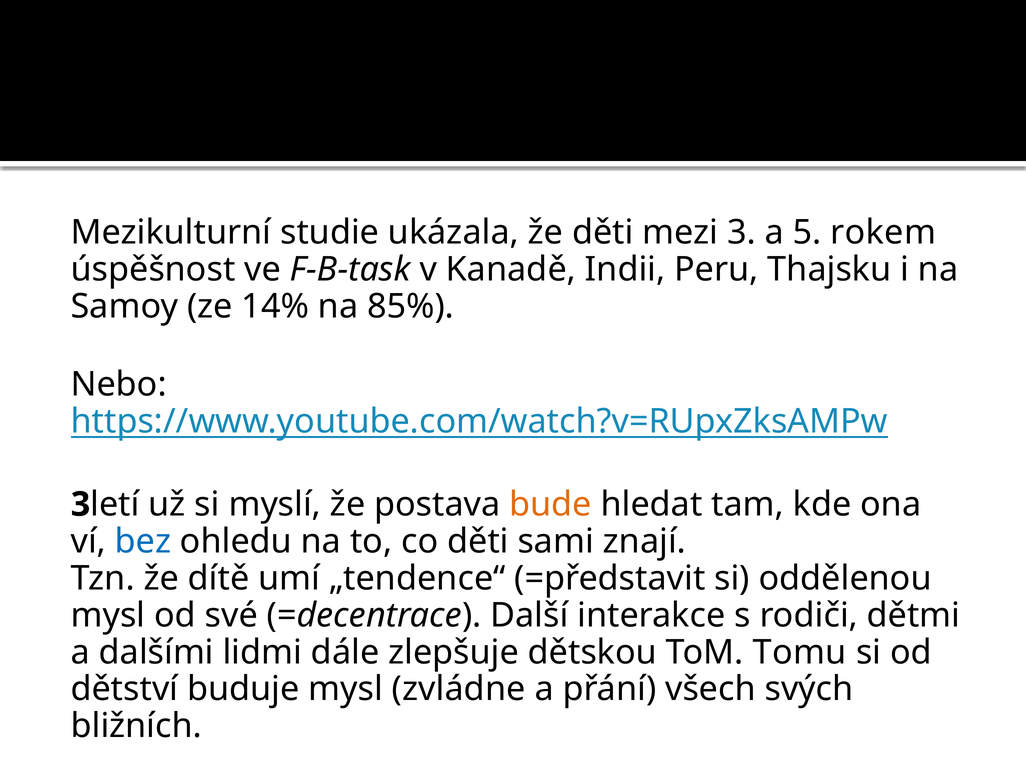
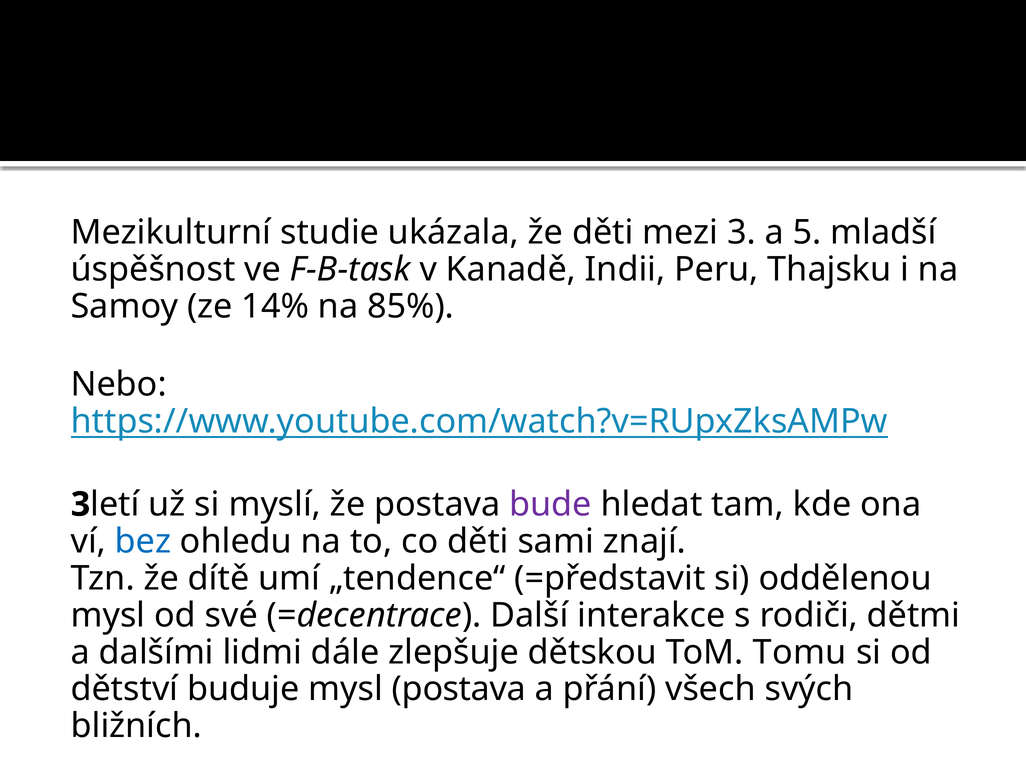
rokem: rokem -> mladší (883, 232)
bude colour: orange -> purple (551, 504)
mysl zvládne: zvládne -> postava (459, 689)
